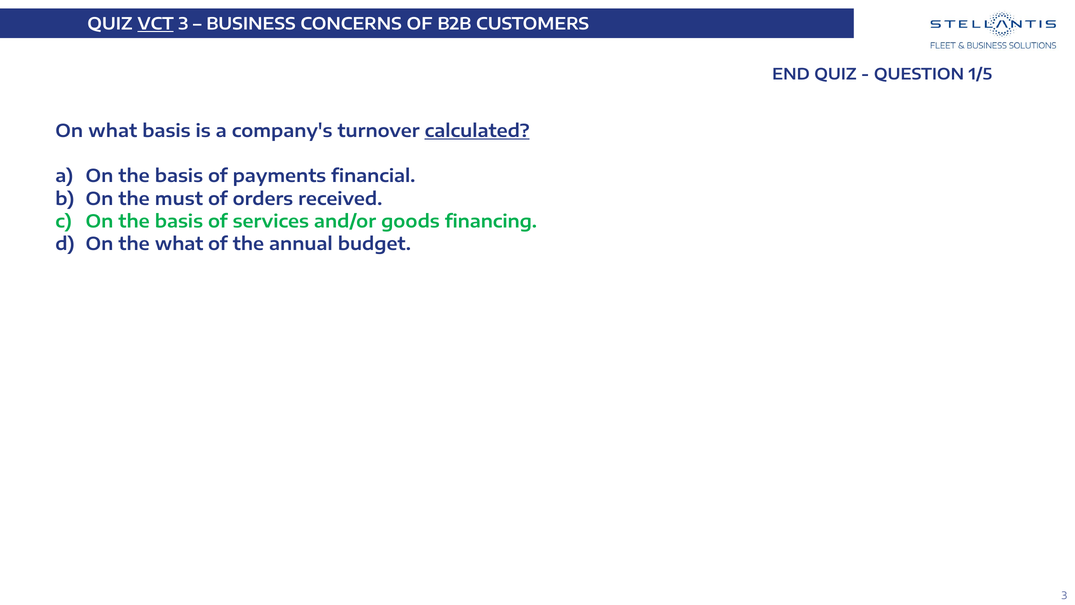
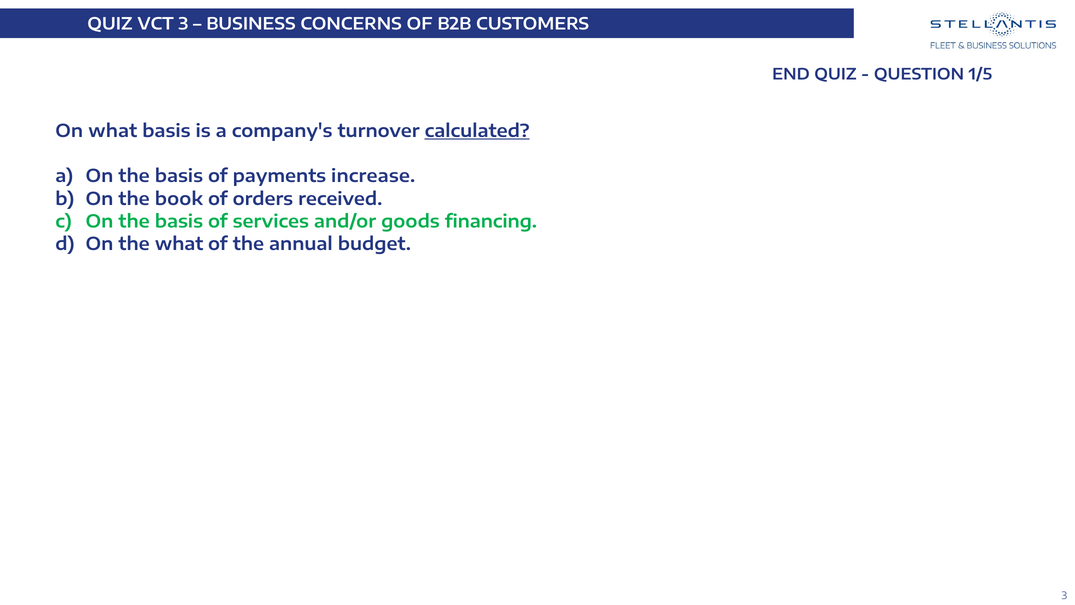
VCT underline: present -> none (156, 24)
financial: financial -> increase (373, 176)
must: must -> book (179, 199)
